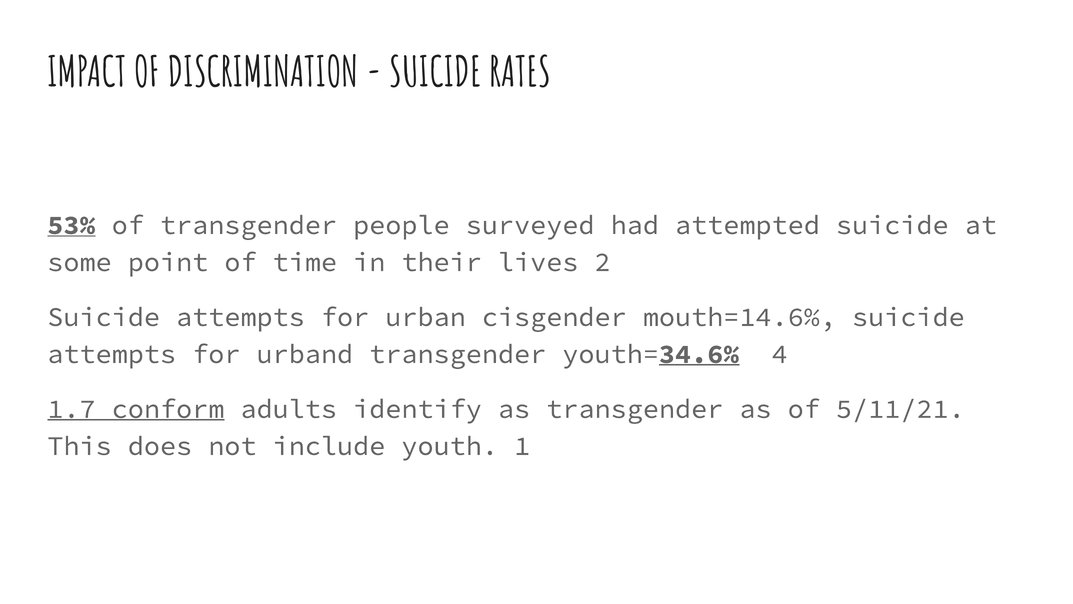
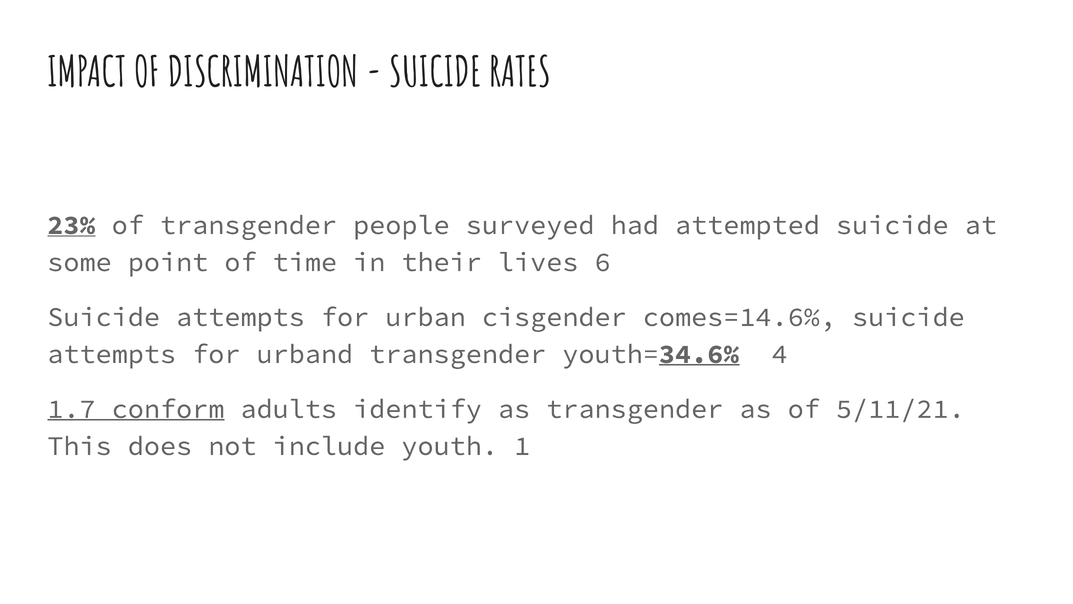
53%: 53% -> 23% (71, 225)
2: 2 -> 6 (603, 262)
mouth=14.6%: mouth=14.6% -> comes=14.6% (739, 317)
